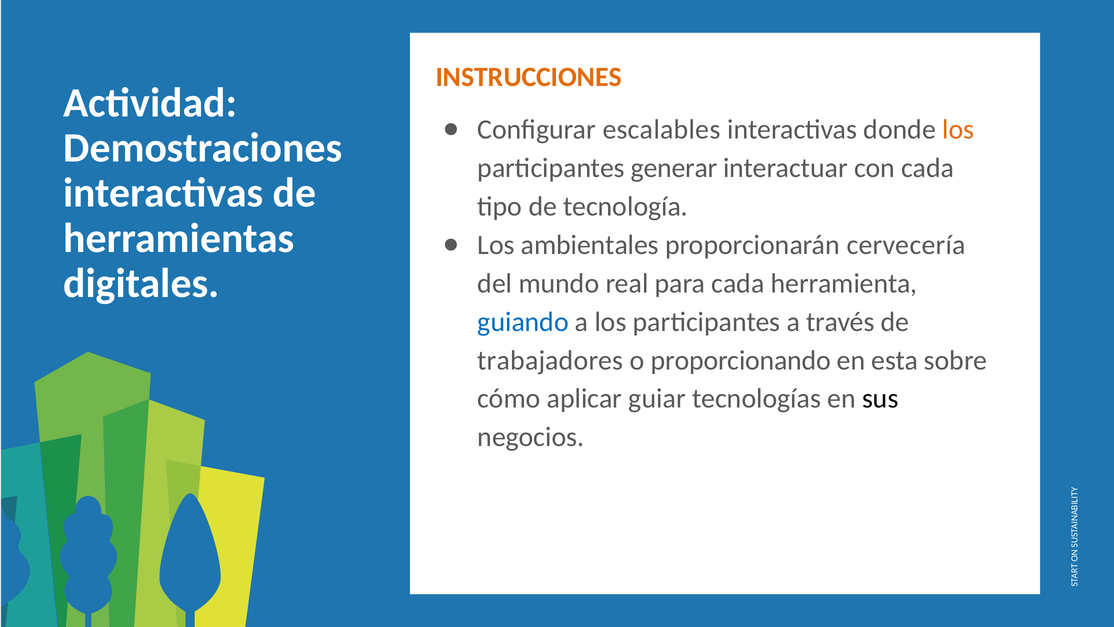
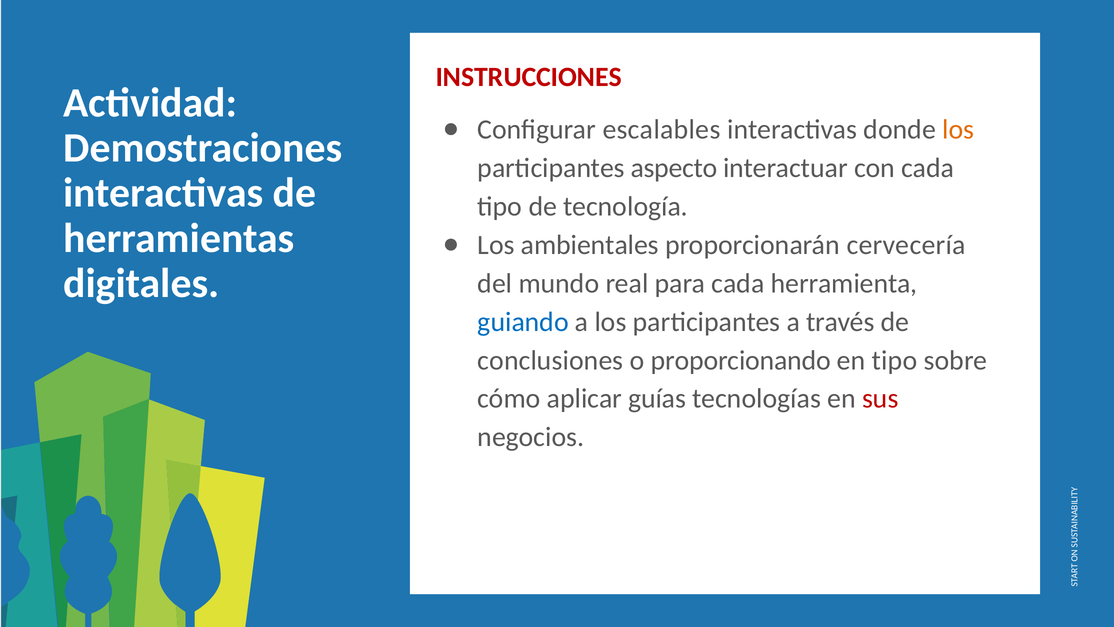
INSTRUCCIONES colour: orange -> red (529, 77)
generar: generar -> aspecto (674, 168)
trabajadores: trabajadores -> conclusiones (550, 360)
en esta: esta -> tipo (895, 360)
guiar: guiar -> guías (657, 399)
sus colour: black -> red (880, 399)
